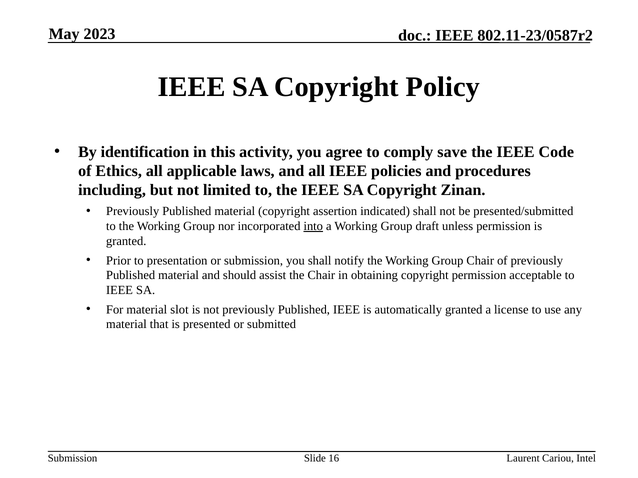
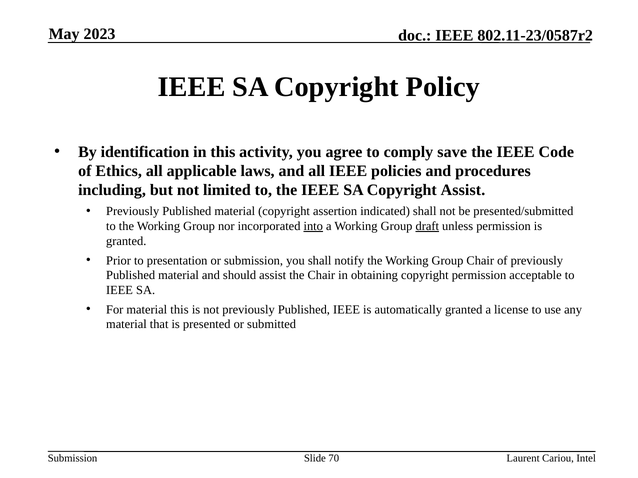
Copyright Zinan: Zinan -> Assist (463, 190)
draft underline: none -> present (427, 226)
material slot: slot -> this (179, 310)
16: 16 -> 70 (334, 459)
